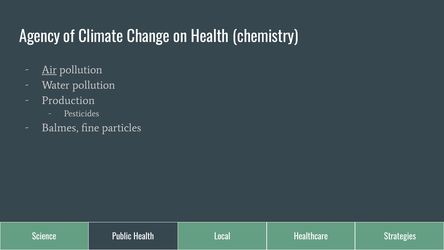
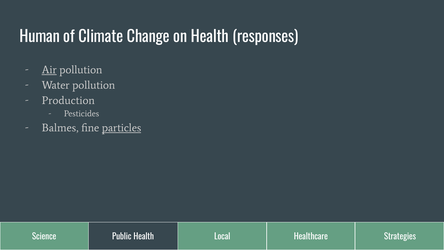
Agency: Agency -> Human (40, 37)
chemistry: chemistry -> responses (265, 37)
particles underline: none -> present (122, 128)
